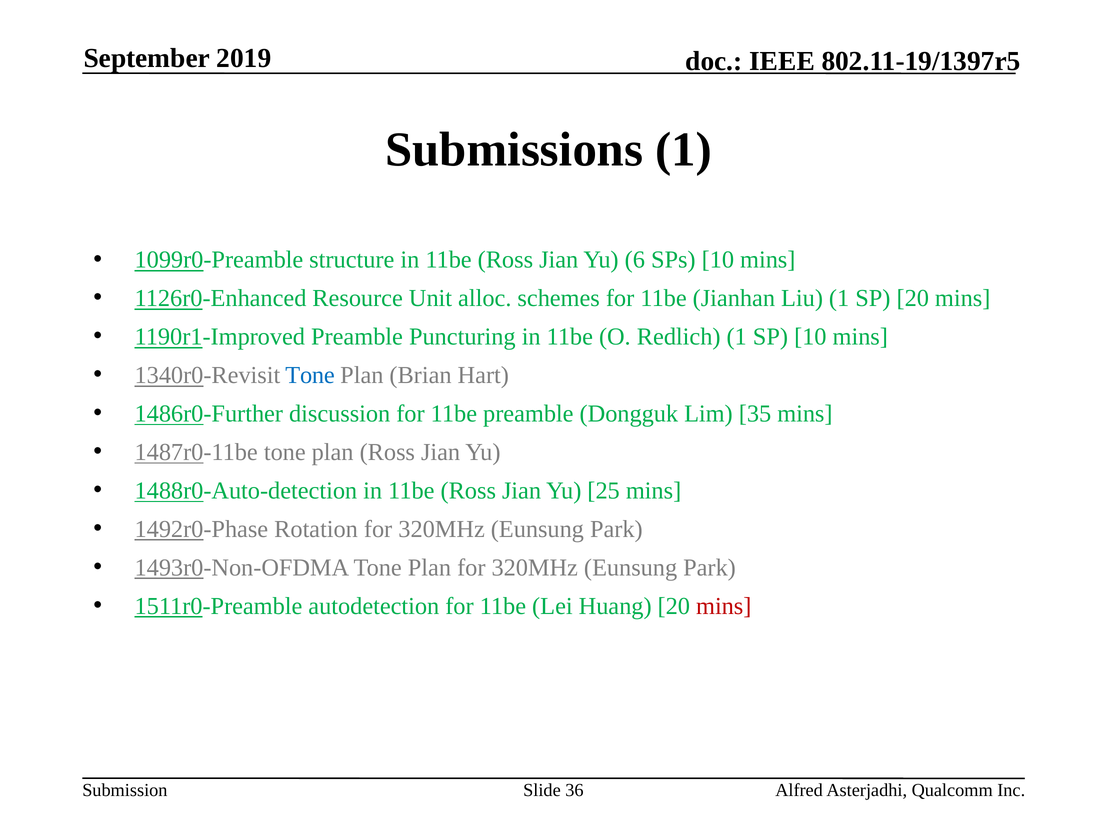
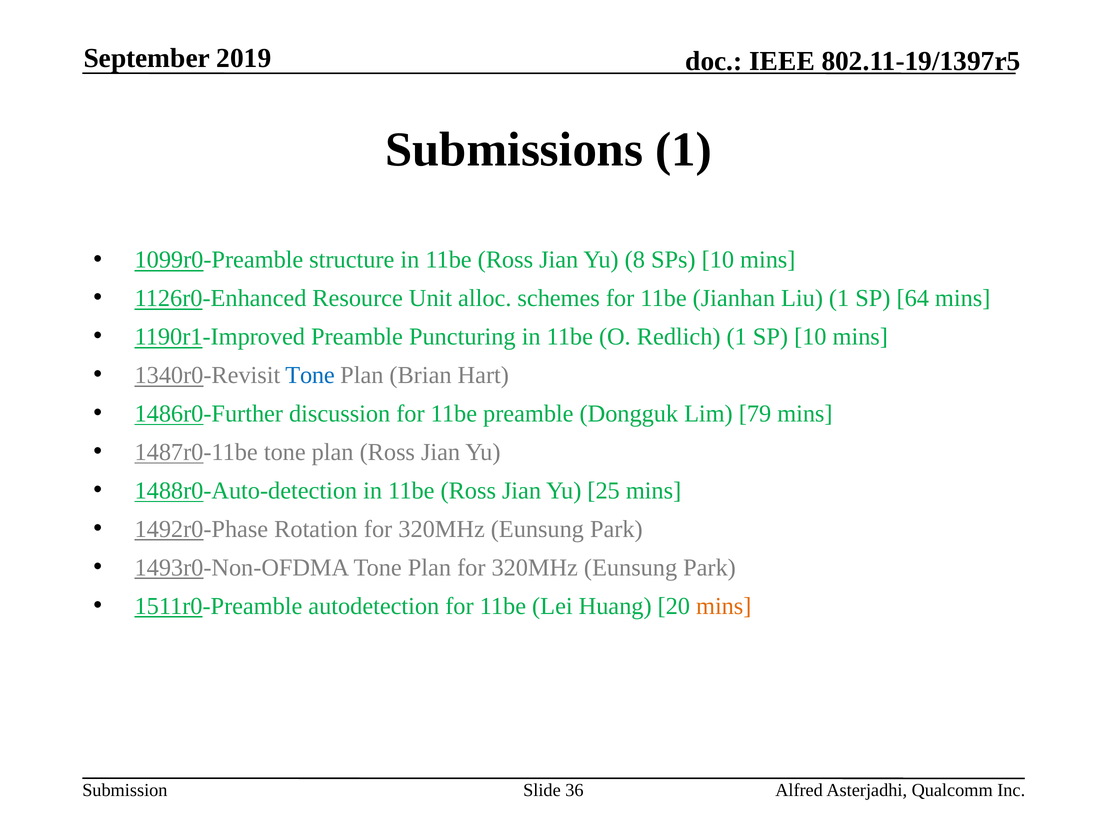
6: 6 -> 8 (635, 260)
SP 20: 20 -> 64 (913, 298)
35: 35 -> 79 (755, 413)
mins colour: red -> orange (724, 606)
